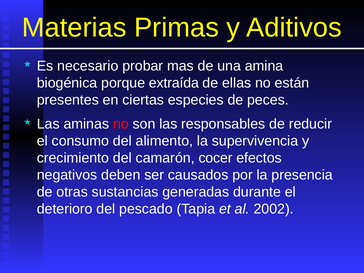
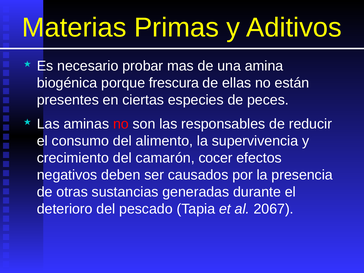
extraída: extraída -> frescura (174, 83)
2002: 2002 -> 2067 (274, 209)
